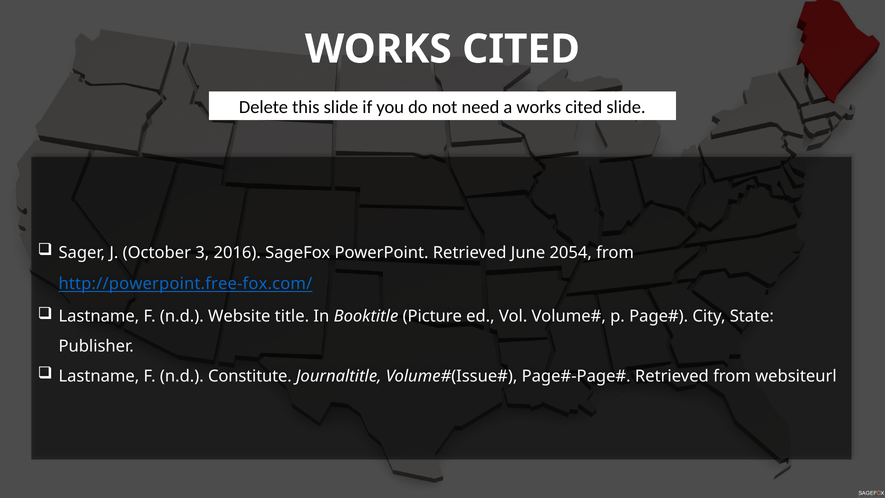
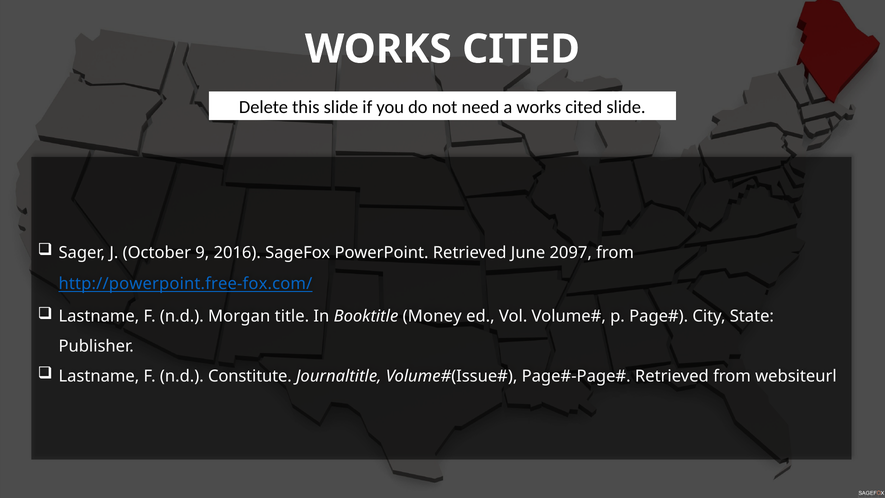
3: 3 -> 9 (202, 253)
2054: 2054 -> 2097 (571, 253)
Website: Website -> Morgan (239, 316)
Picture: Picture -> Money (432, 316)
